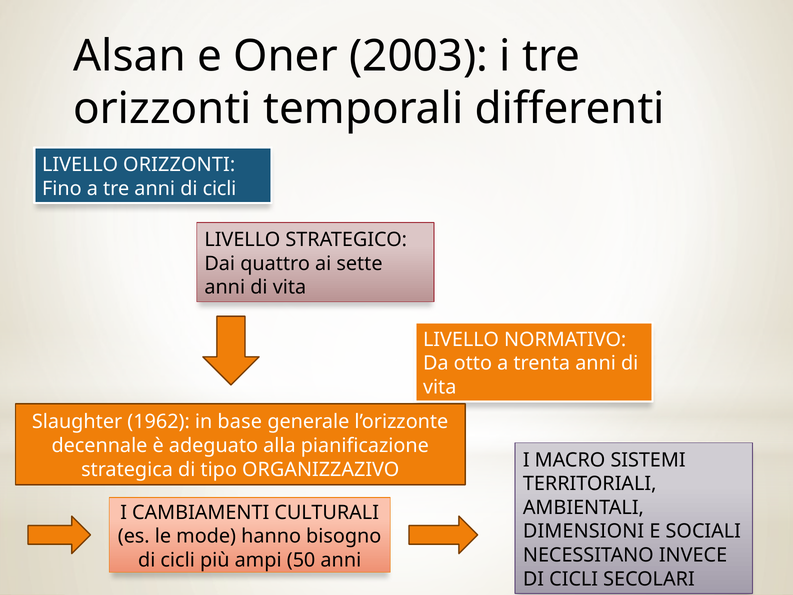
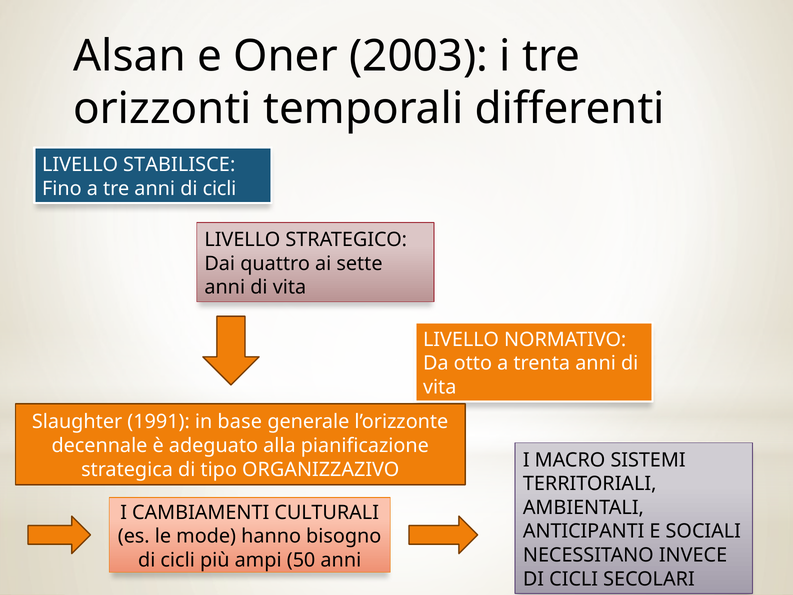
LIVELLO ORIZZONTI: ORIZZONTI -> STABILISCE (179, 165)
1962: 1962 -> 1991 (159, 422)
DIMENSIONI: DIMENSIONI -> ANTICIPANTI (584, 531)
